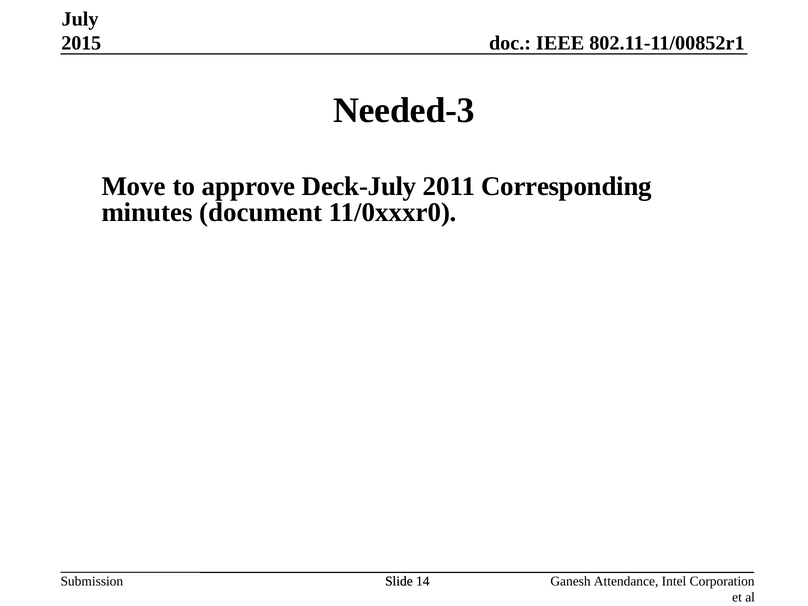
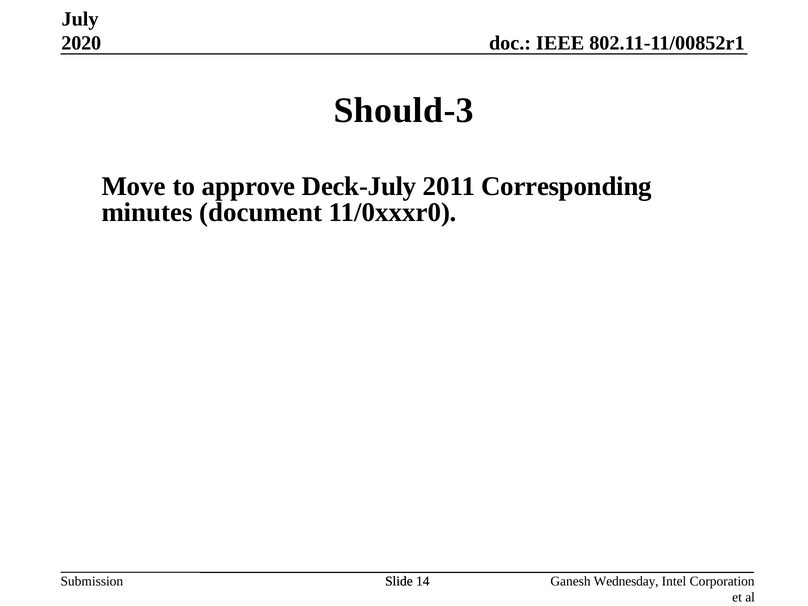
2015: 2015 -> 2020 (81, 43)
Needed-3: Needed-3 -> Should-3 (404, 110)
Attendance: Attendance -> Wednesday (626, 581)
